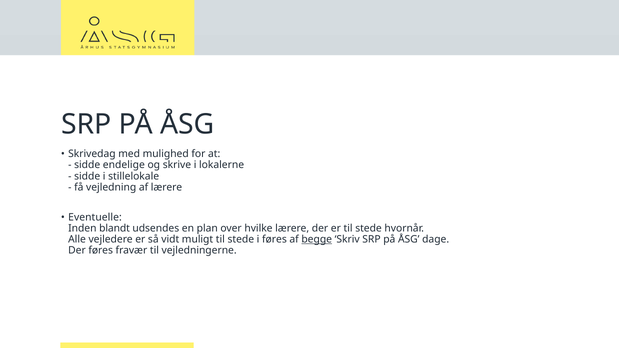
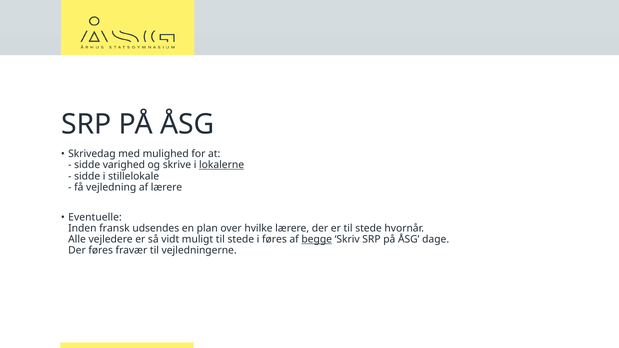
endelige: endelige -> varighed (124, 165)
lokalerne underline: none -> present (222, 165)
blandt: blandt -> fransk (114, 228)
